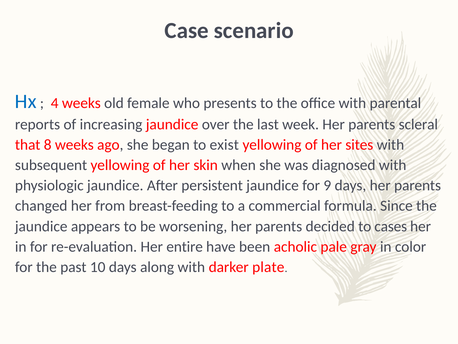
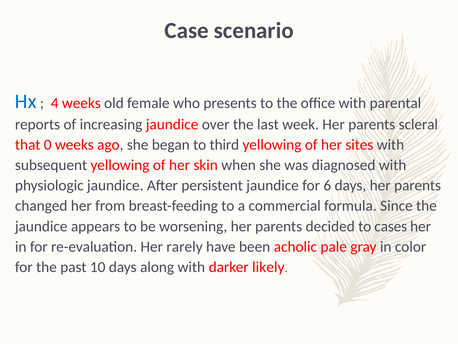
8: 8 -> 0 (48, 145)
exist: exist -> third (224, 145)
9: 9 -> 6 (327, 185)
entire: entire -> rarely (185, 246)
plate: plate -> likely (268, 267)
